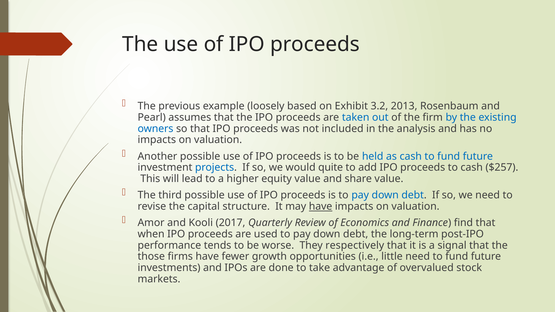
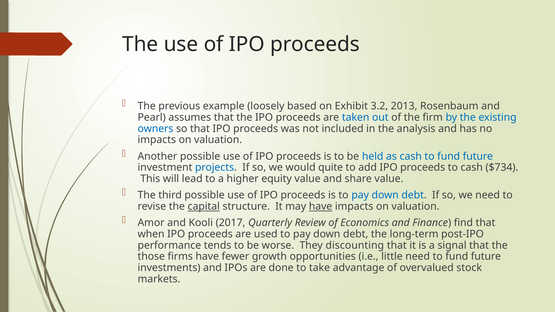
$257: $257 -> $734 (502, 168)
capital underline: none -> present (204, 207)
respectively: respectively -> discounting (355, 245)
